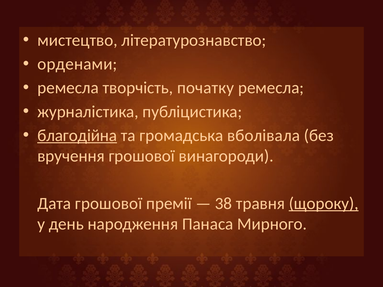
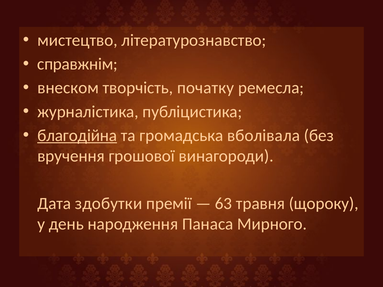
орденами: орденами -> справжнім (77, 64)
ремесла: ремесла -> внеском (68, 88)
Дата грошової: грошової -> здобутки (109, 204)
38: 38 -> 63 (223, 204)
щороку underline: present -> none (324, 204)
